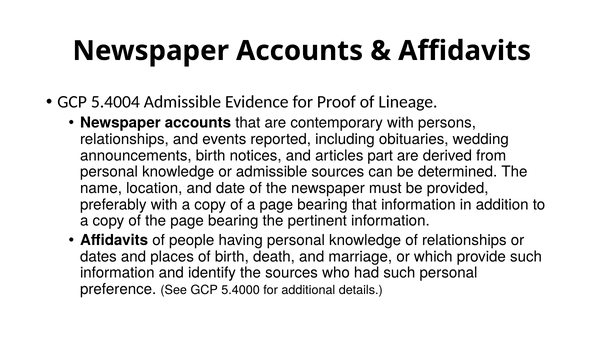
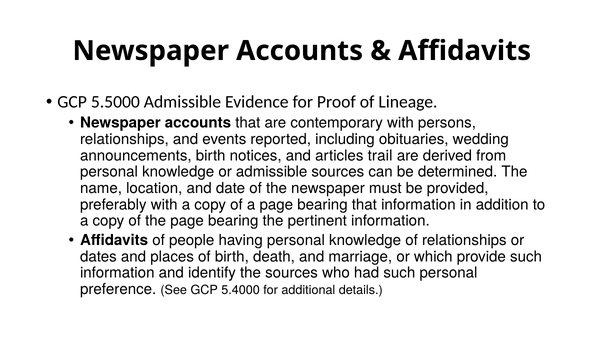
5.4004: 5.4004 -> 5.5000 (115, 102)
part: part -> trail (380, 156)
